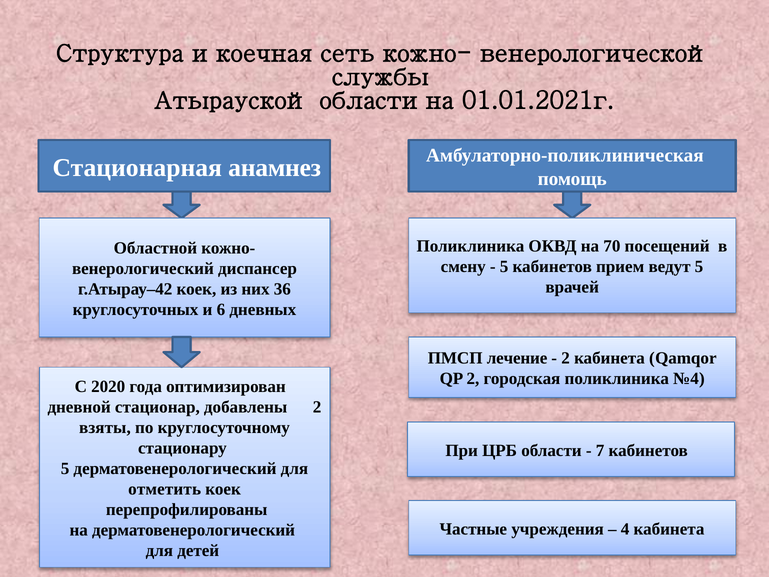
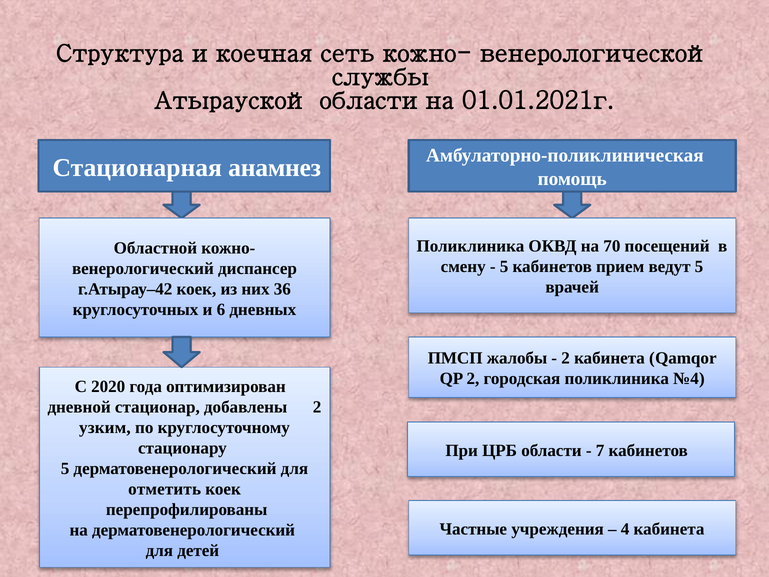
лечение: лечение -> жалобы (517, 358)
взяты: взяты -> узким (105, 427)
